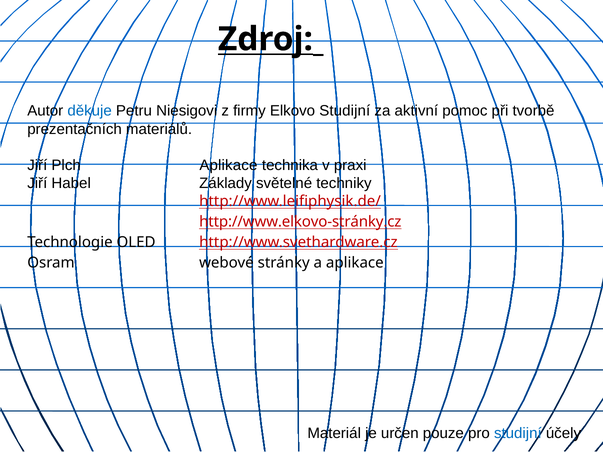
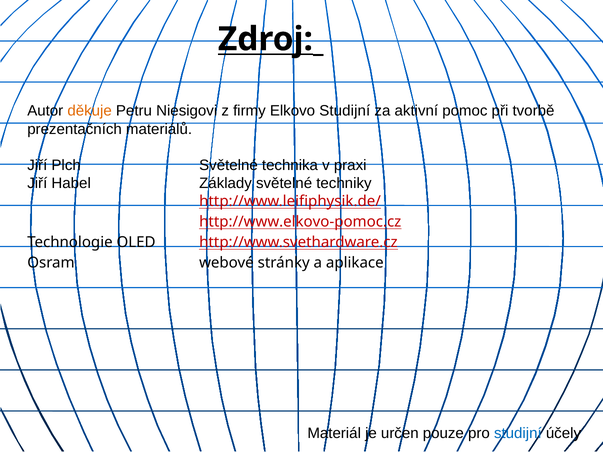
děkuje colour: blue -> orange (90, 111)
Plch Aplikace: Aplikace -> Světelné (228, 165)
http://www.elkovo-stránky.cz: http://www.elkovo-stránky.cz -> http://www.elkovo-pomoc.cz (300, 222)
